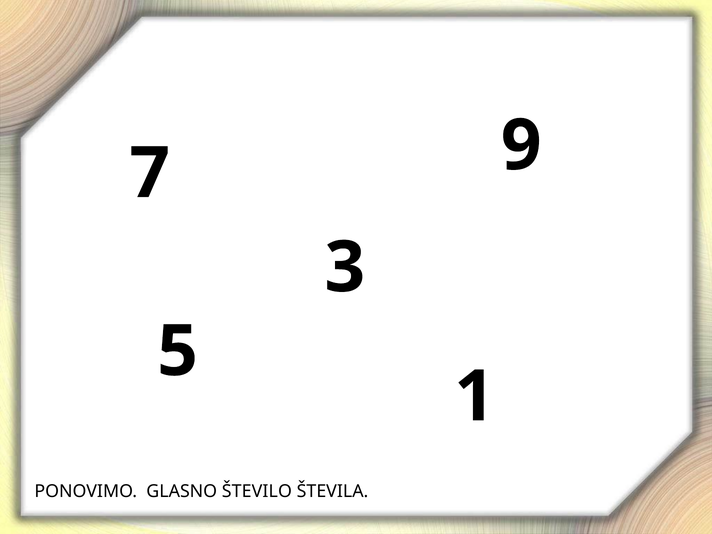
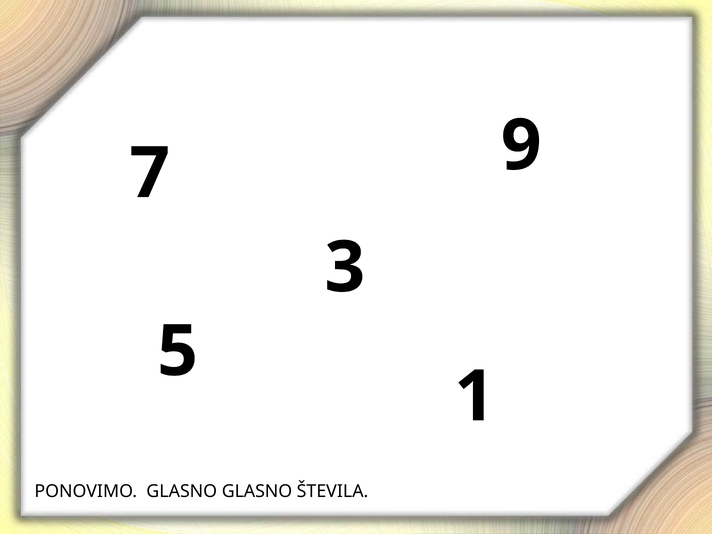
GLASNO ŠTEVILO: ŠTEVILO -> GLASNO (257, 491)
